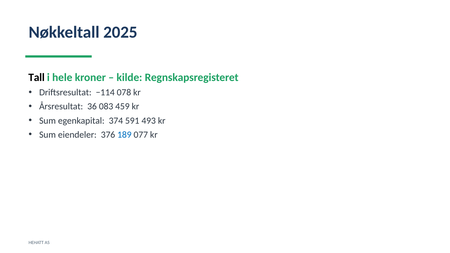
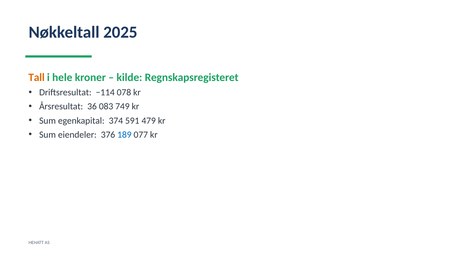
Tall colour: black -> orange (37, 77)
459: 459 -> 749 (122, 107)
493: 493 -> 479 (149, 121)
